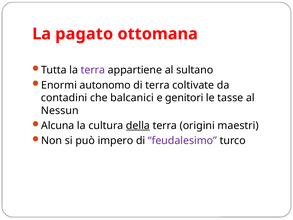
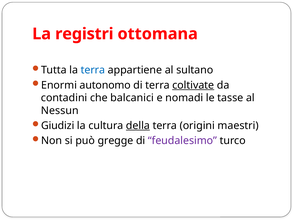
pagato: pagato -> registri (84, 34)
terra colour: purple -> blue (93, 70)
coltivate underline: none -> present (193, 85)
genitori: genitori -> nomadi (184, 98)
Alcuna: Alcuna -> Giudizi (58, 125)
impero: impero -> gregge (115, 141)
